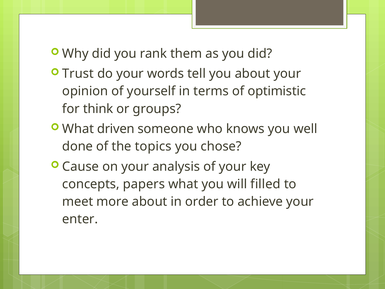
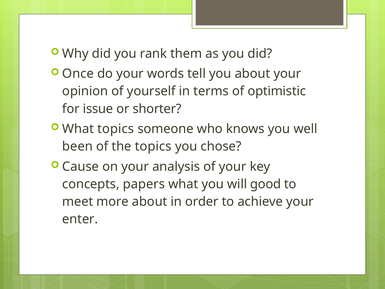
Trust: Trust -> Once (78, 74)
think: think -> issue (98, 109)
groups: groups -> shorter (157, 109)
What driven: driven -> topics (116, 129)
done: done -> been (78, 146)
filled: filled -> good (266, 184)
